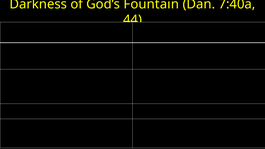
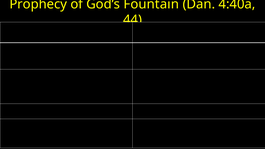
Darkness: Darkness -> Prophecy (38, 4)
7:40a: 7:40a -> 4:40a (237, 4)
